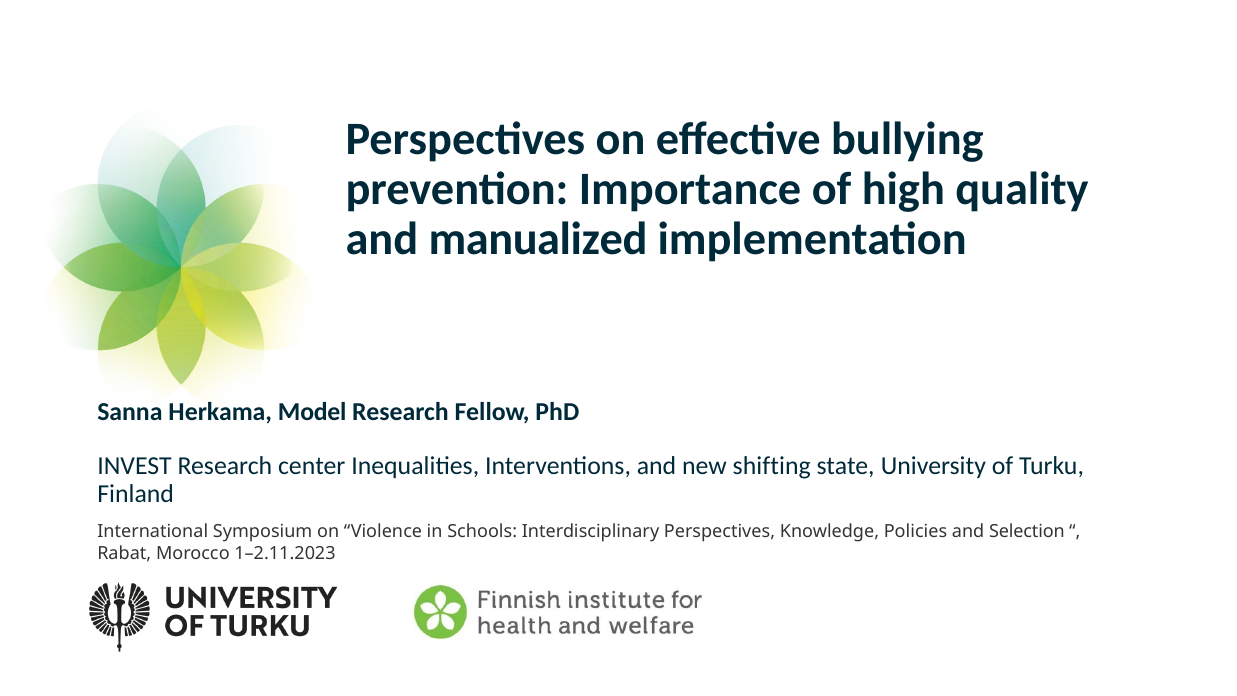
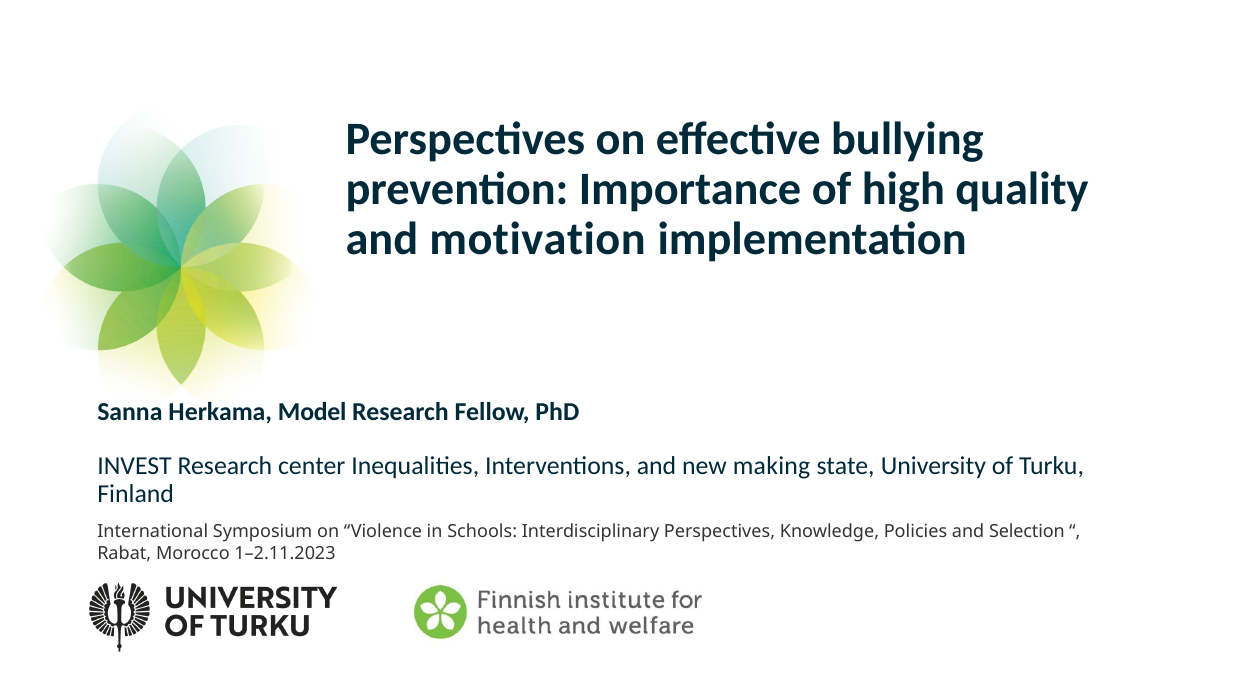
manualized: manualized -> motivation (538, 239)
shifting: shifting -> making (772, 466)
